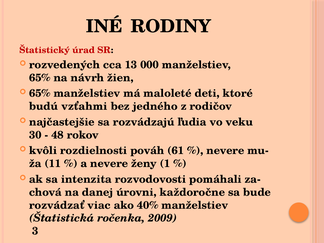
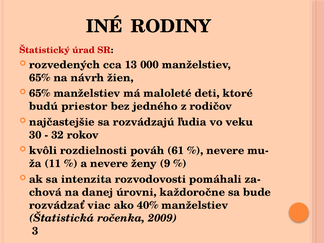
vzťahmi: vzťahmi -> priestor (84, 106)
48: 48 -> 32 (57, 135)
1: 1 -> 9 (165, 164)
